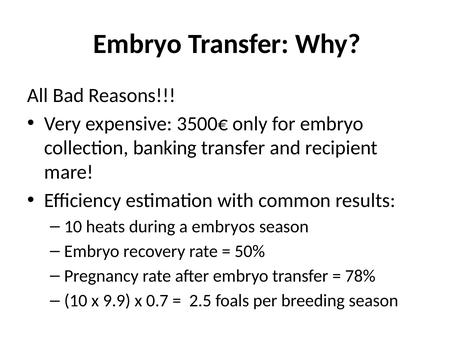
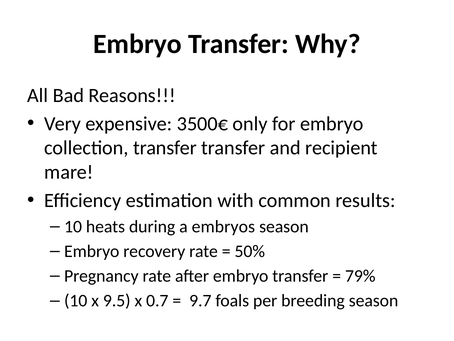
collection banking: banking -> transfer (165, 148)
78%: 78% -> 79% (360, 276)
9.9: 9.9 -> 9.5 (117, 300)
2.5: 2.5 -> 9.7 (200, 300)
